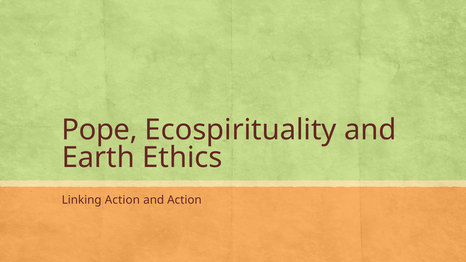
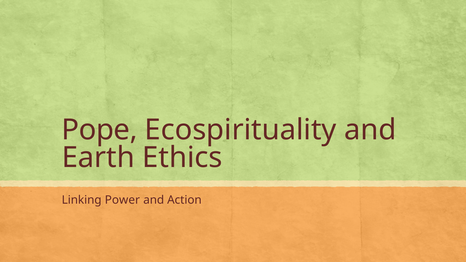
Linking Action: Action -> Power (122, 200)
